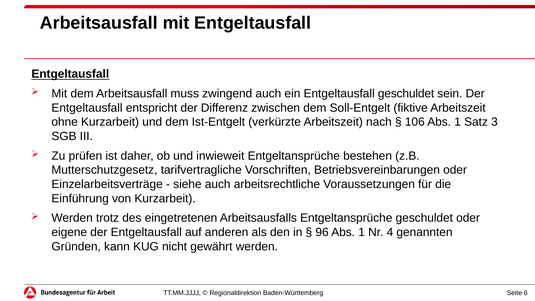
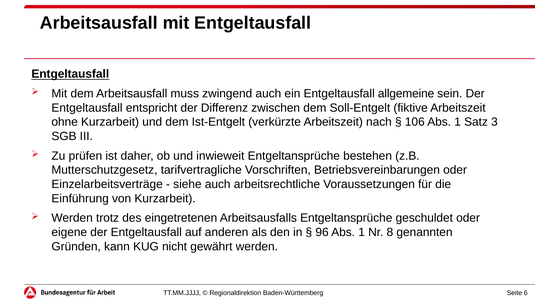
Entgeltausfall geschuldet: geschuldet -> allgemeine (406, 93)
4: 4 -> 8 (390, 232)
